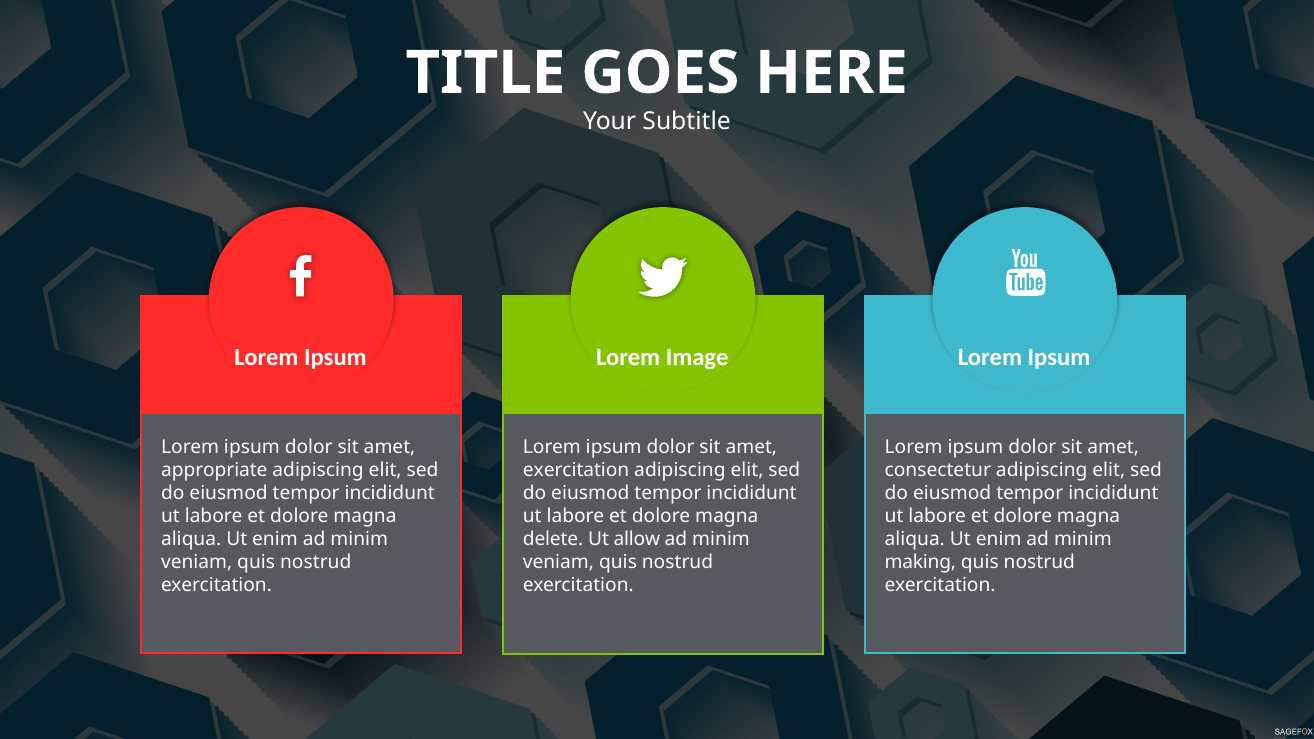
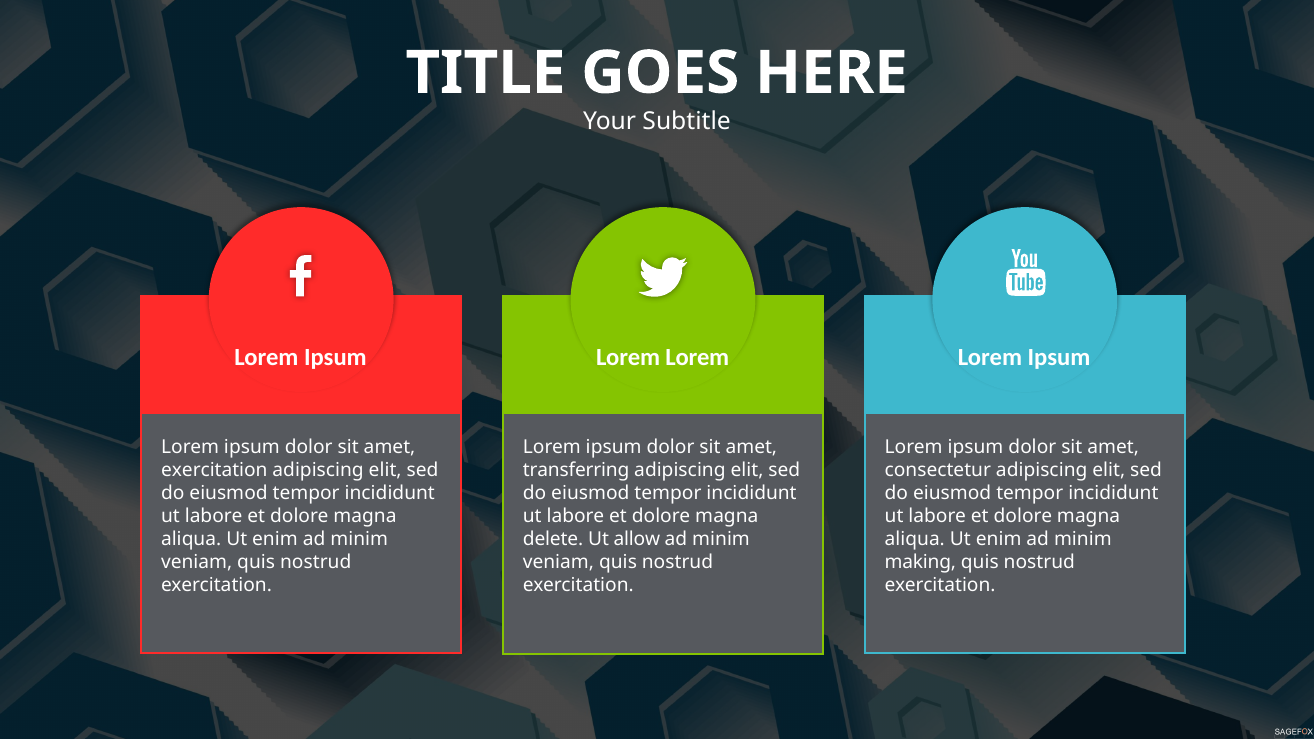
Lorem Image: Image -> Lorem (697, 358)
appropriate: appropriate -> exercitation (214, 470)
exercitation: exercitation -> transferring (576, 470)
